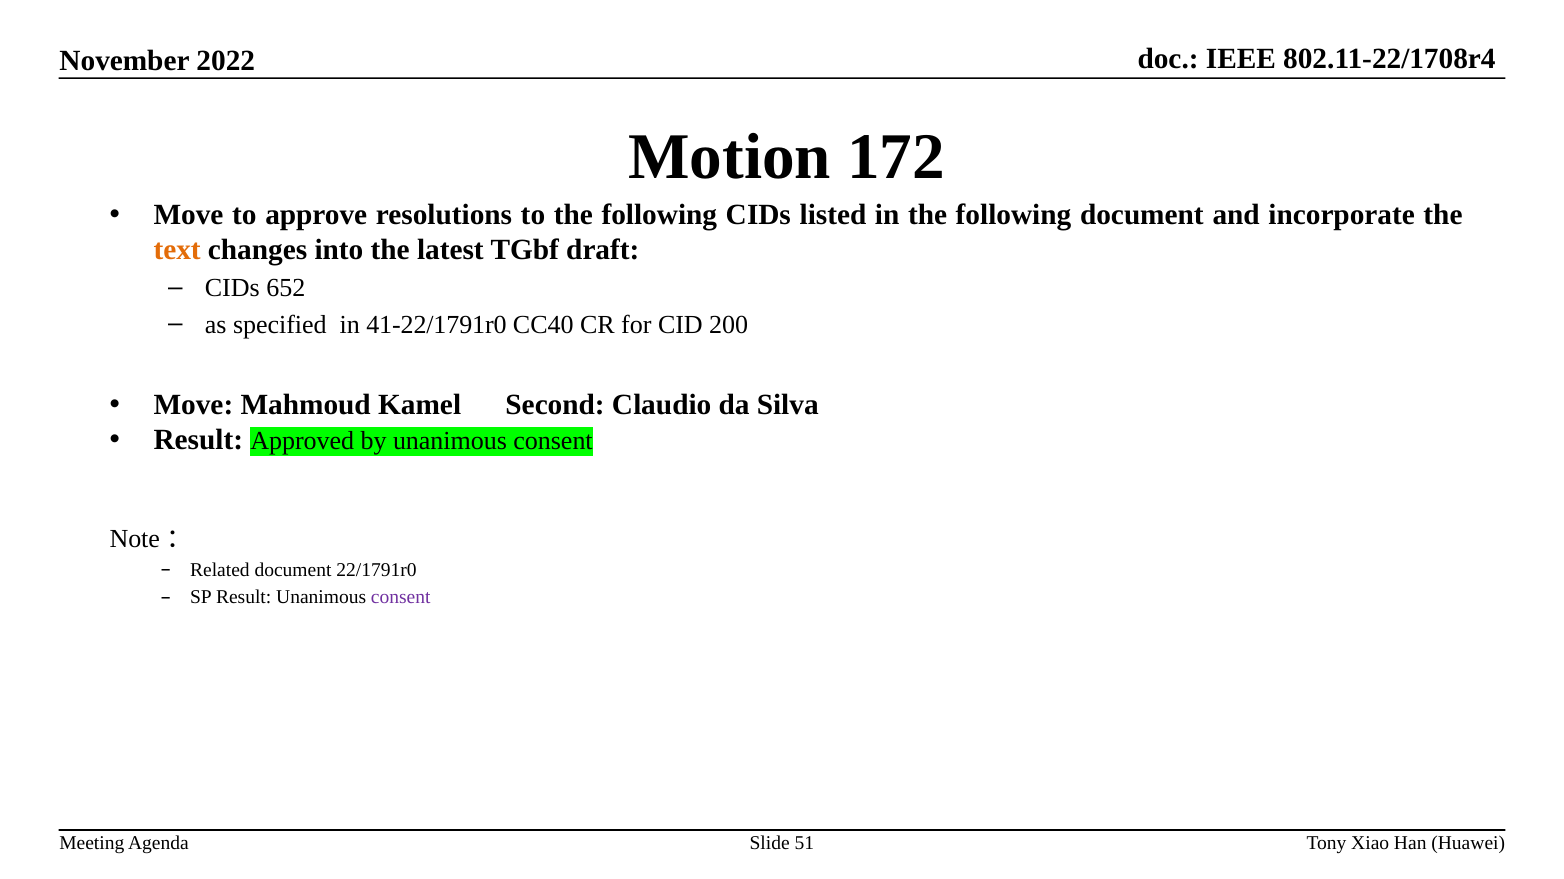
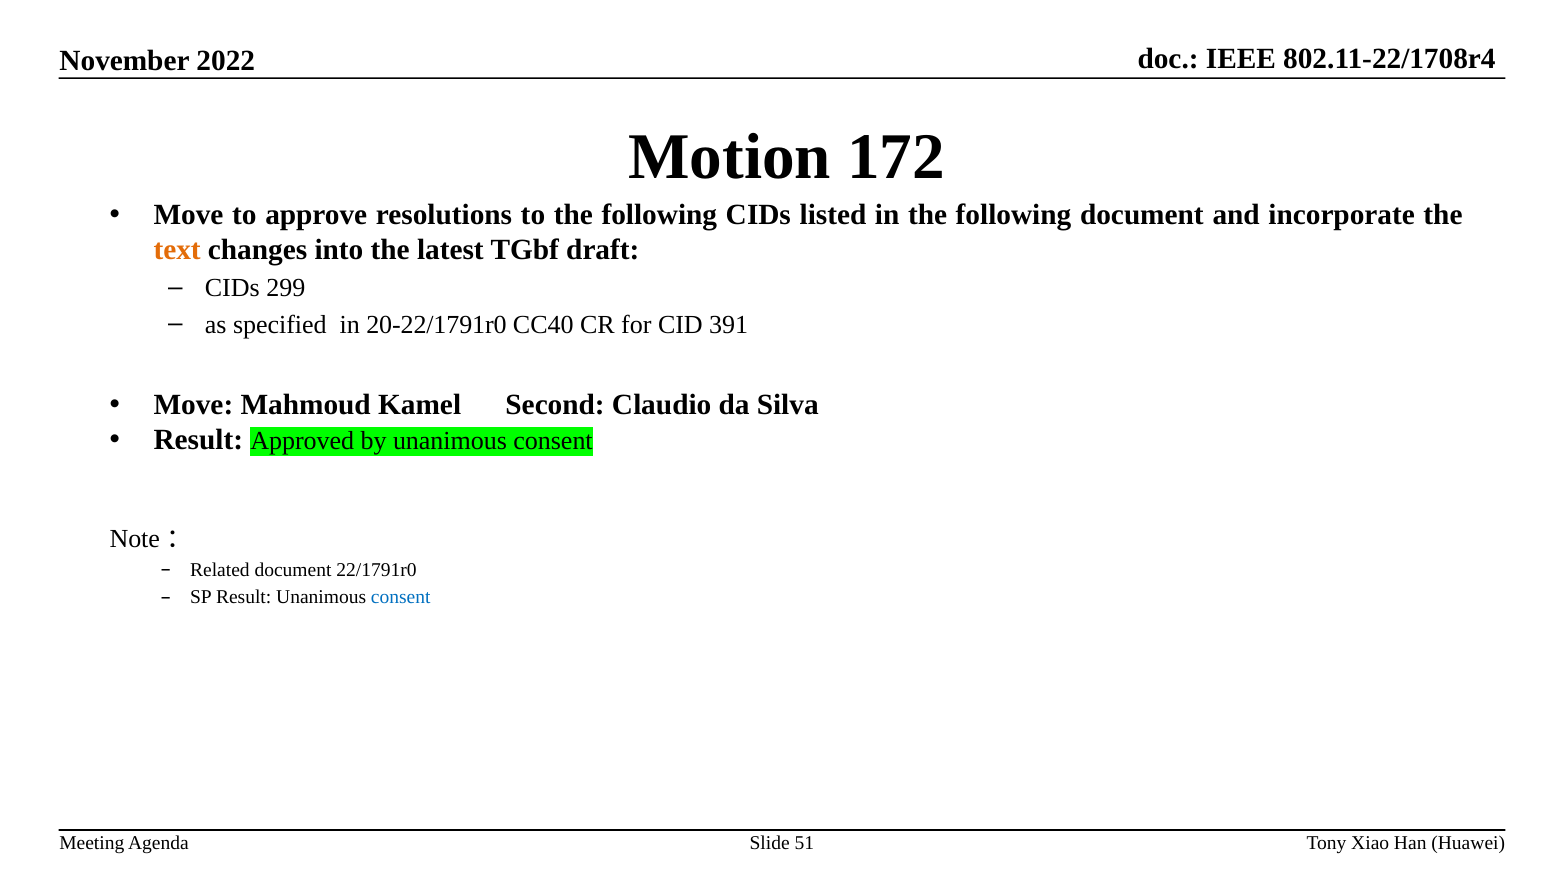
652: 652 -> 299 (286, 289)
41-22/1791r0: 41-22/1791r0 -> 20-22/1791r0 (436, 325)
200: 200 -> 391 (729, 325)
consent colour: purple -> blue (401, 597)
